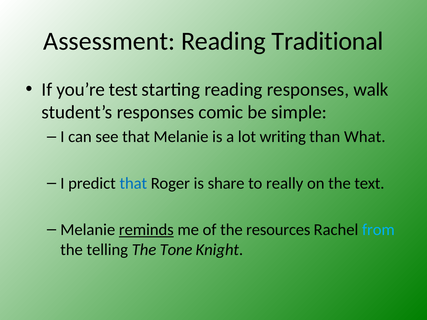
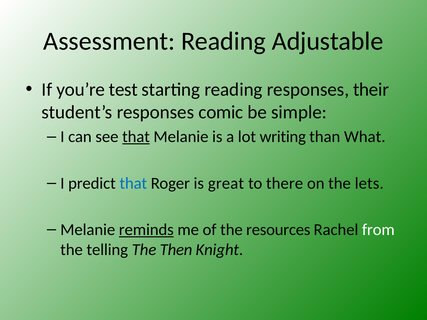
Traditional: Traditional -> Adjustable (328, 41)
walk: walk -> their (371, 90)
that underline: none -> present (136, 137)
share: share -> great (226, 183)
really: really -> there (285, 183)
text: text -> lets (369, 183)
from colour: light blue -> white (378, 230)
Tone: Tone -> Then (176, 250)
